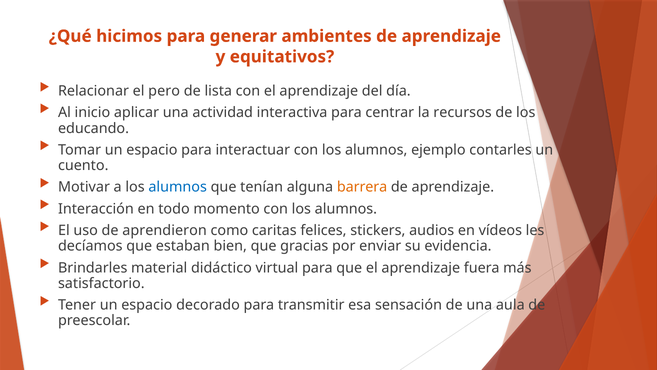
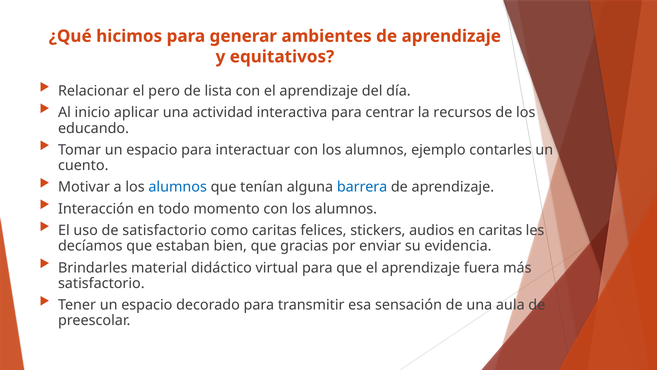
barrera colour: orange -> blue (362, 187)
de aprendieron: aprendieron -> satisfactorio (164, 230)
en vídeos: vídeos -> caritas (500, 230)
